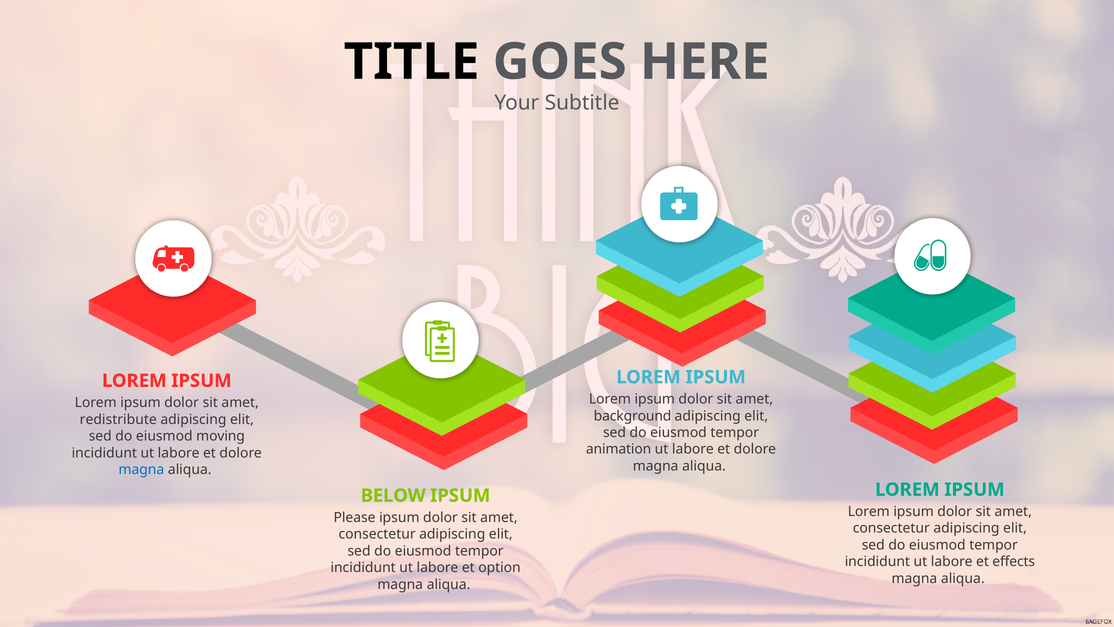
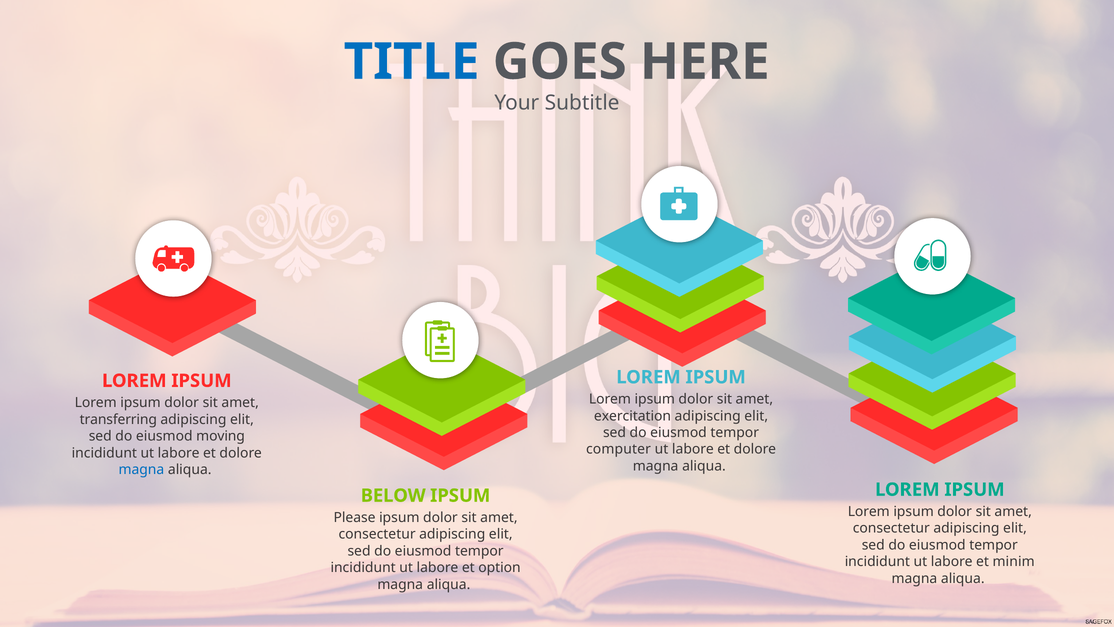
TITLE colour: black -> blue (412, 62)
background: background -> exercitation (633, 416)
redistribute: redistribute -> transferring (118, 419)
animation: animation -> computer (618, 449)
effects: effects -> minim (1014, 561)
